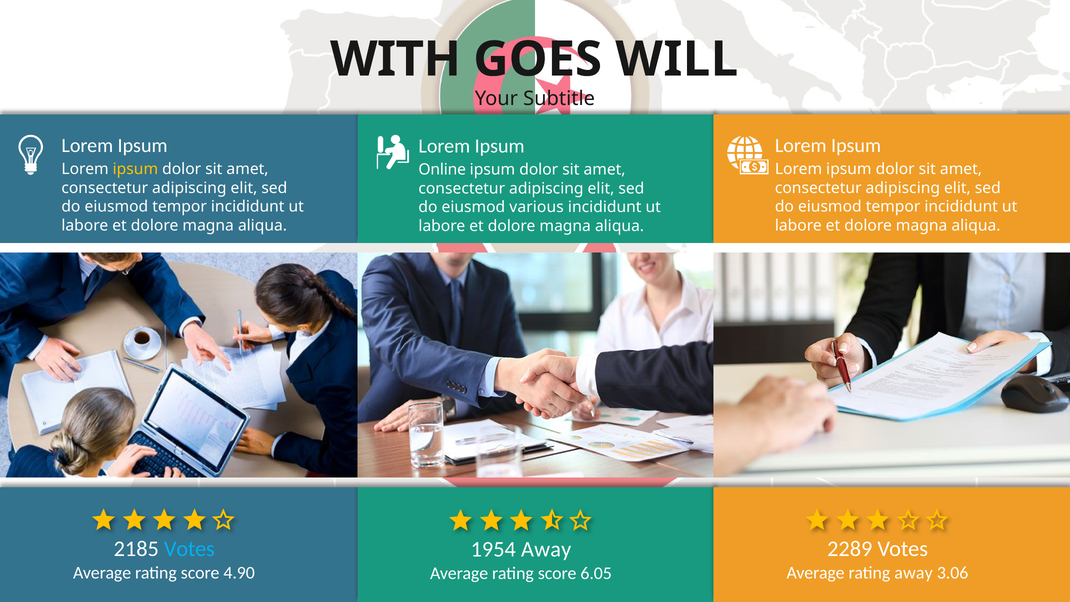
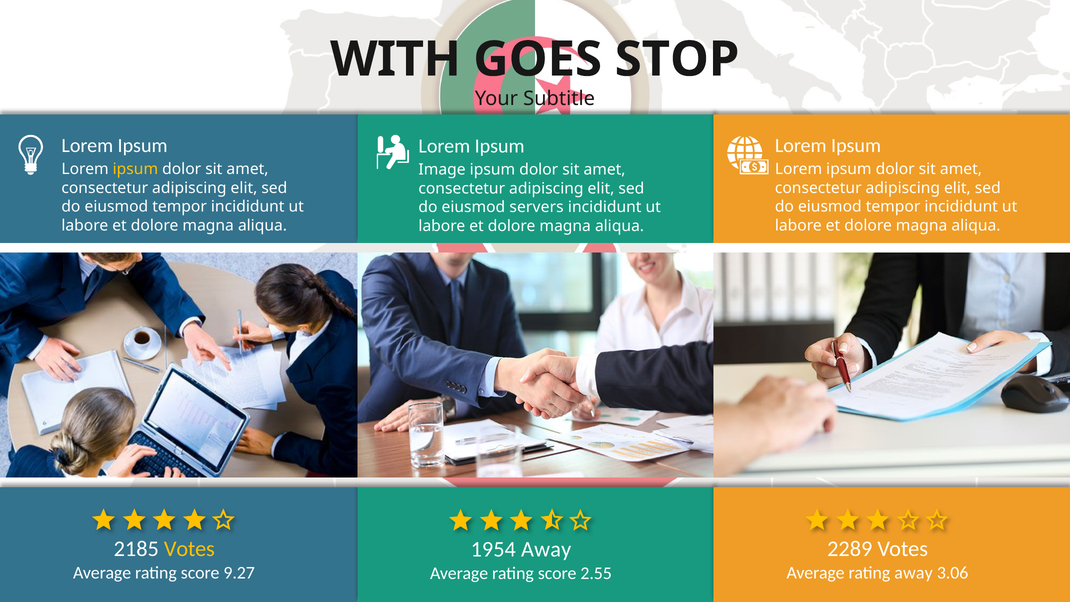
WILL: WILL -> STOP (677, 59)
Online: Online -> Image (442, 170)
various: various -> servers (537, 207)
Votes colour: light blue -> yellow (189, 549)
4.90: 4.90 -> 9.27 (239, 573)
6.05: 6.05 -> 2.55 (596, 573)
